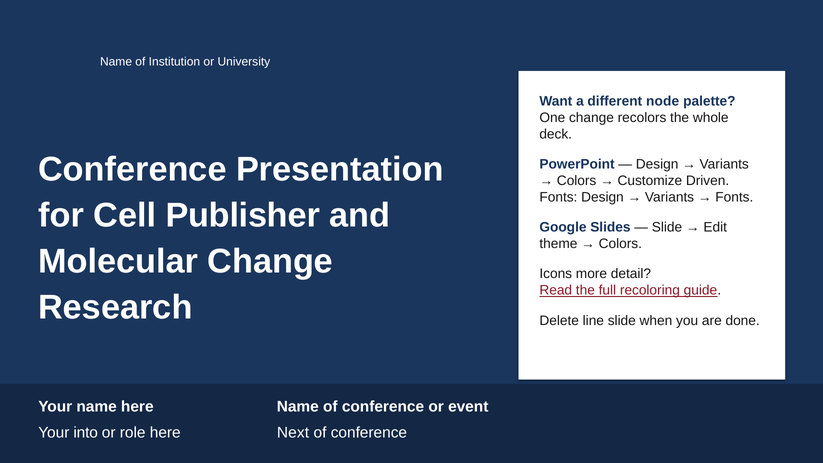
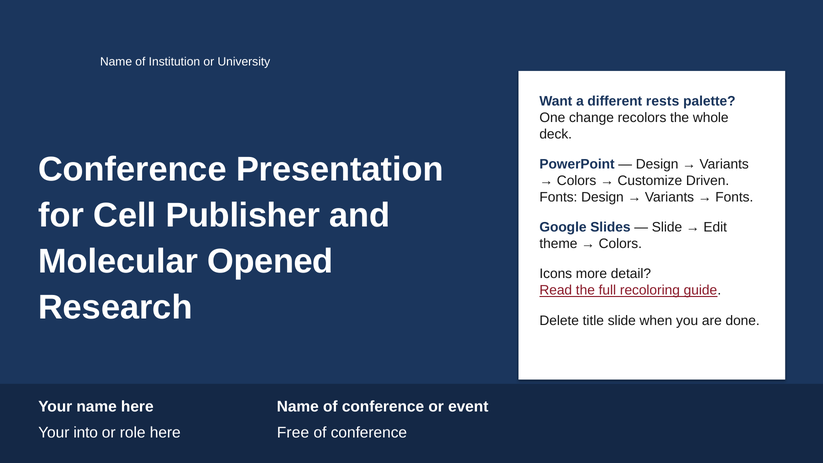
node: node -> rests (663, 101)
Molecular Change: Change -> Opened (270, 262)
line: line -> title (593, 321)
Next: Next -> Free (293, 433)
